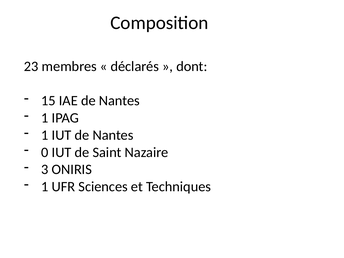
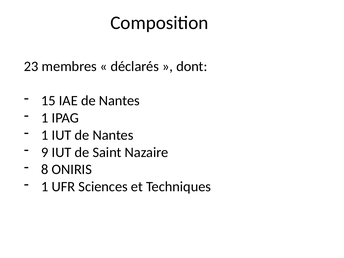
0: 0 -> 9 (45, 152)
3: 3 -> 8 (45, 170)
